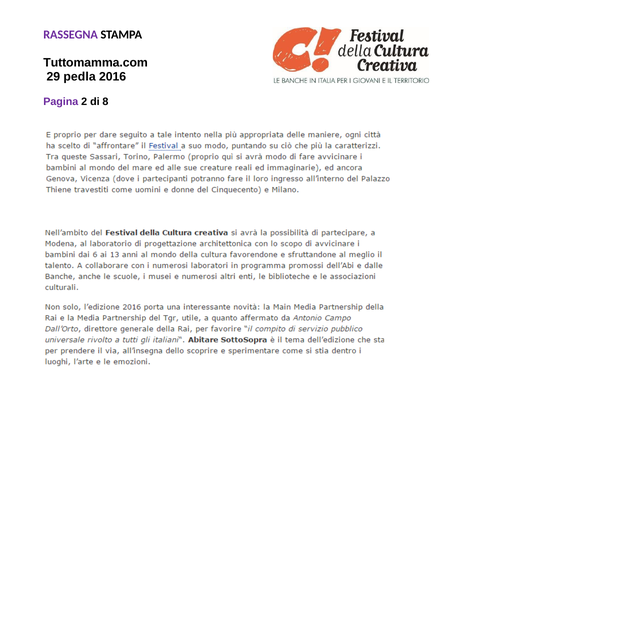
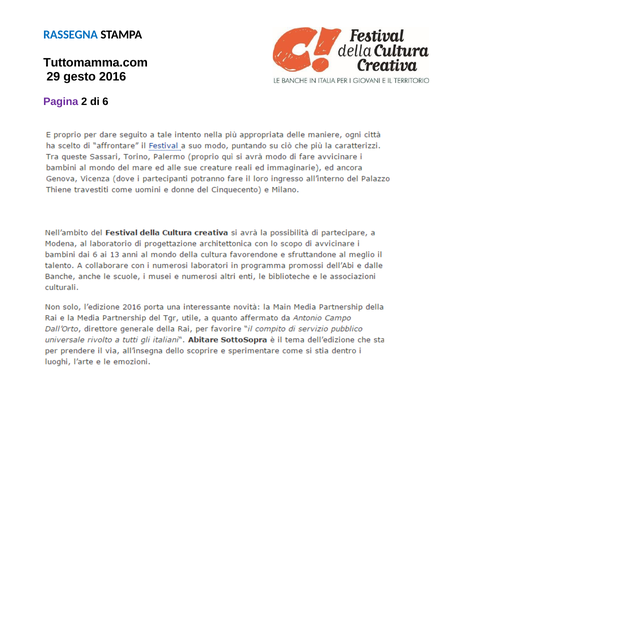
RASSEGNA colour: purple -> blue (71, 35)
pedla: pedla -> gesto (80, 77)
8: 8 -> 6 (105, 102)
